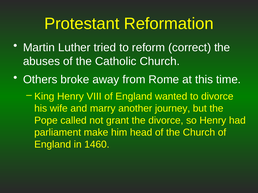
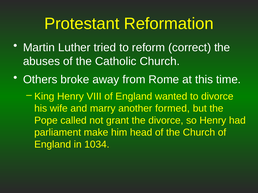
journey: journey -> formed (172, 109)
1460: 1460 -> 1034 (97, 145)
